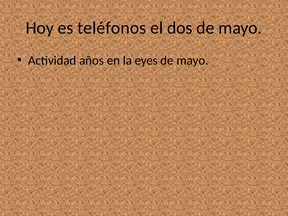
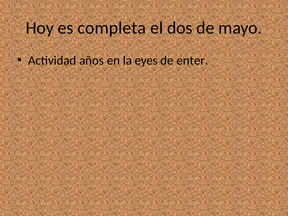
teléfonos: teléfonos -> completa (112, 28)
mayo: mayo -> enter (192, 60)
